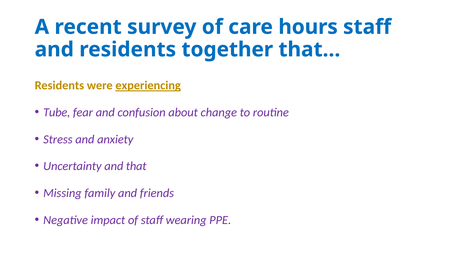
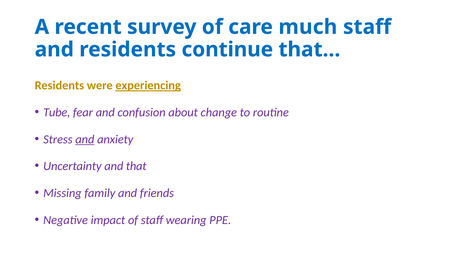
hours: hours -> much (308, 27)
together: together -> continue (227, 50)
and underline: none -> present (85, 139)
